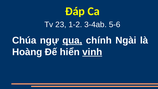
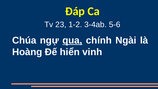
vinh underline: present -> none (92, 52)
